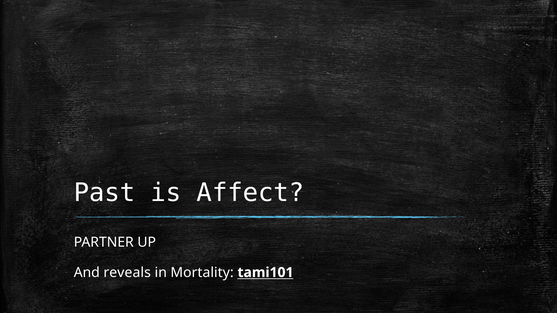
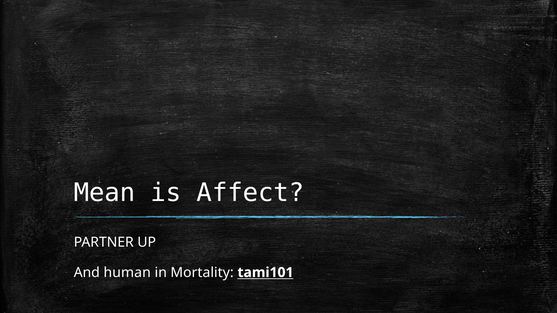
Past: Past -> Mean (104, 193)
reveals: reveals -> human (127, 273)
